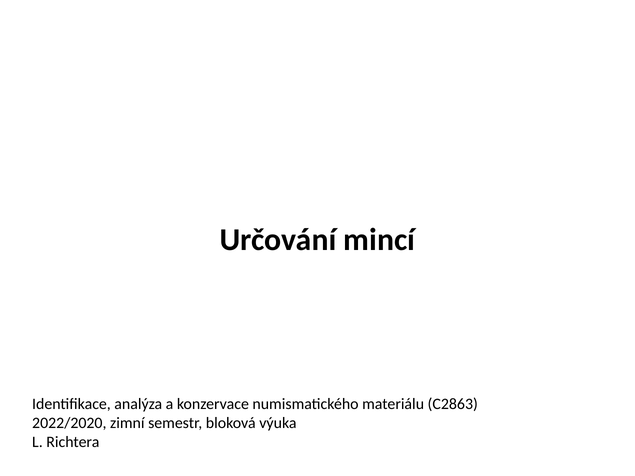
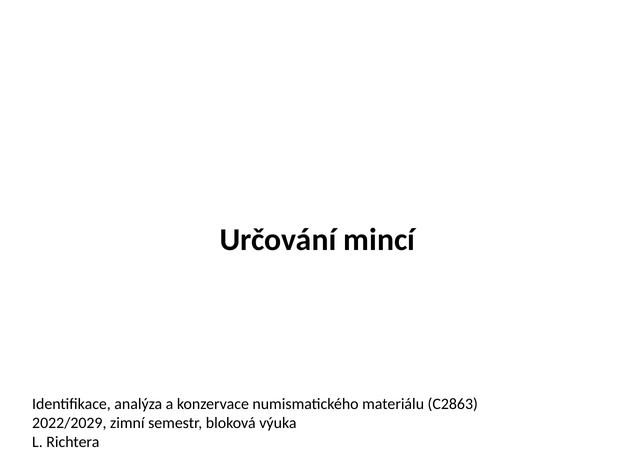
2022/2020: 2022/2020 -> 2022/2029 (69, 423)
